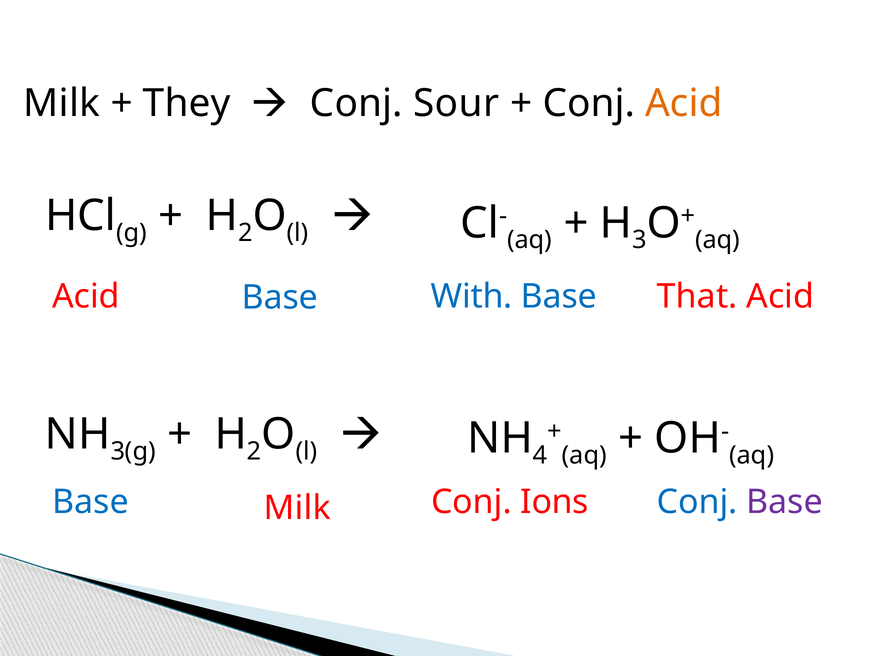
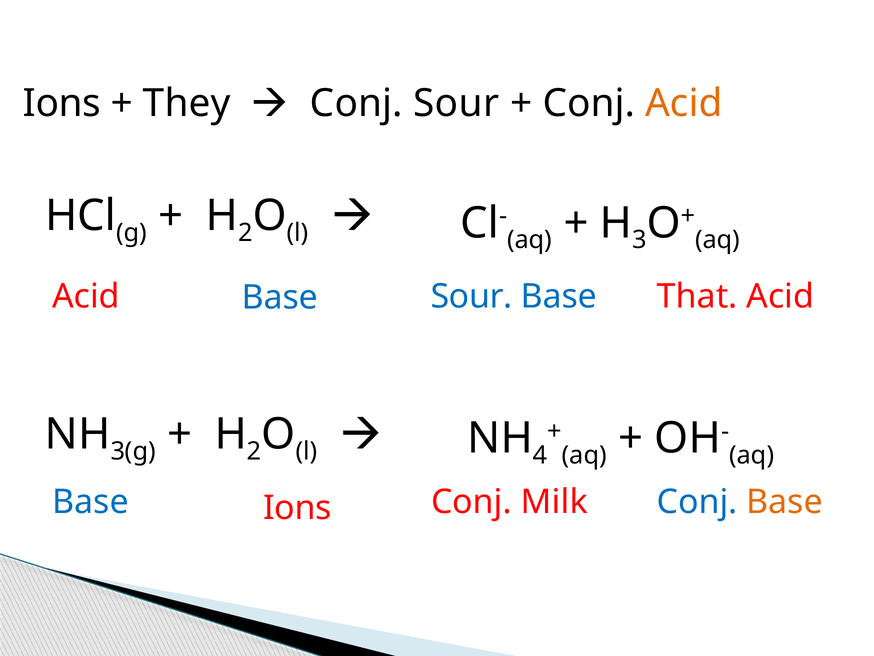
Milk: Milk -> Ions (62, 103)
With: With -> Sour (472, 297)
Ions: Ions -> Milk (554, 501)
Base colour: purple -> orange (785, 501)
Milk: Milk -> Ions (297, 508)
